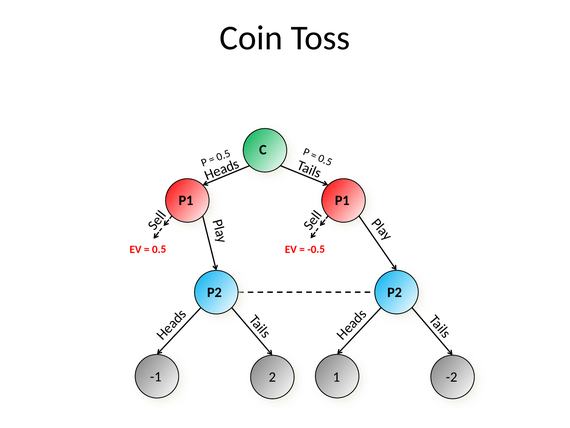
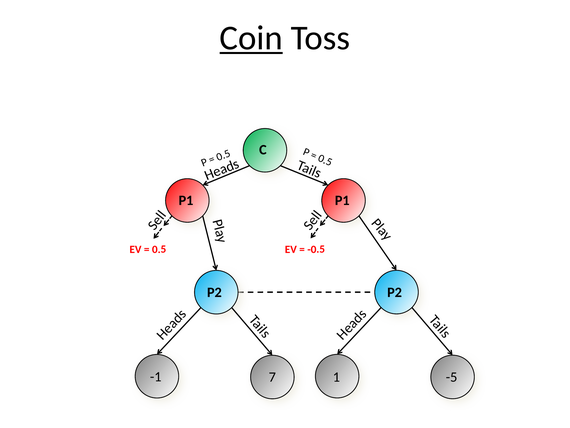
Coin underline: none -> present (251, 38)
2: 2 -> 7 (272, 377)
-2: -2 -> -5 (452, 377)
